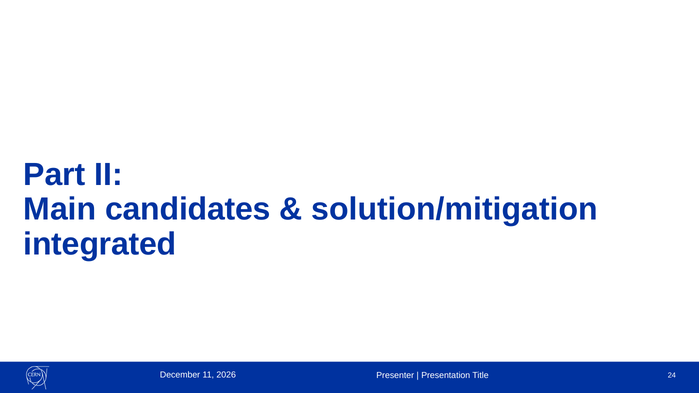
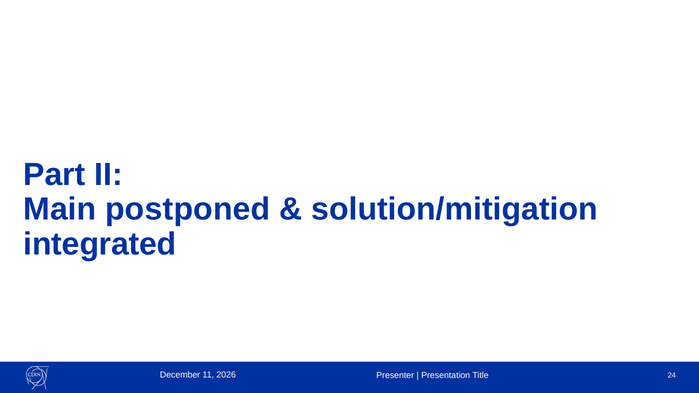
candidates: candidates -> postponed (188, 209)
